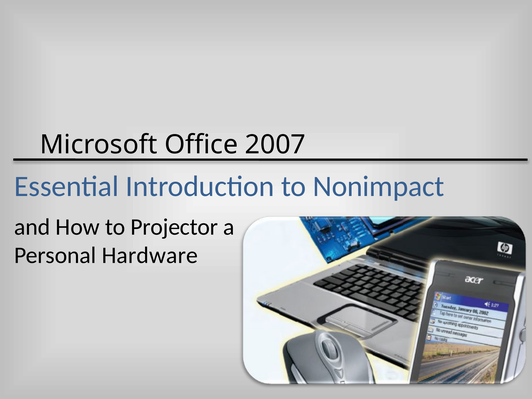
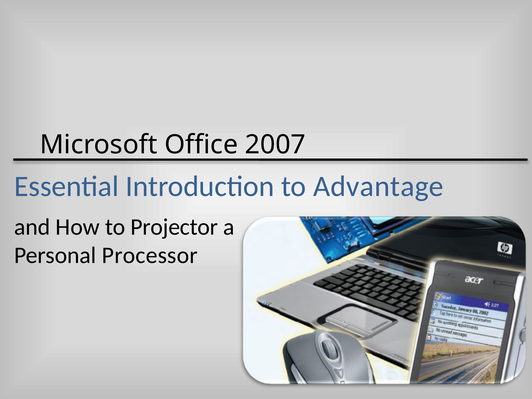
Nonimpact: Nonimpact -> Advantage (378, 186)
Hardware: Hardware -> Processor (150, 255)
